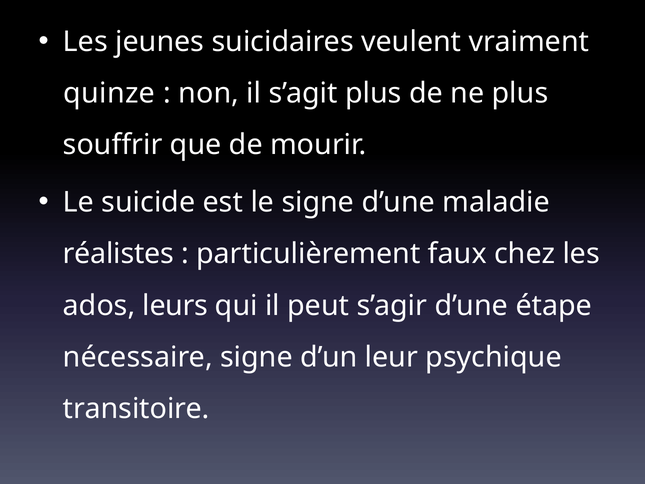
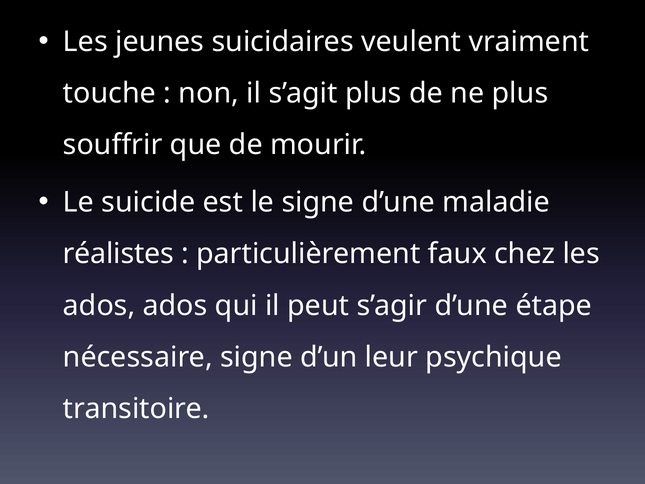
quinze: quinze -> touche (109, 93)
ados leurs: leurs -> ados (175, 305)
